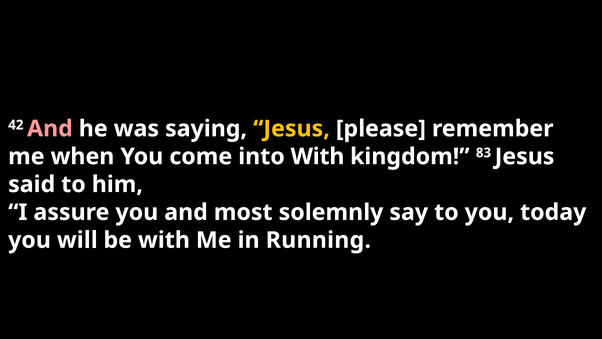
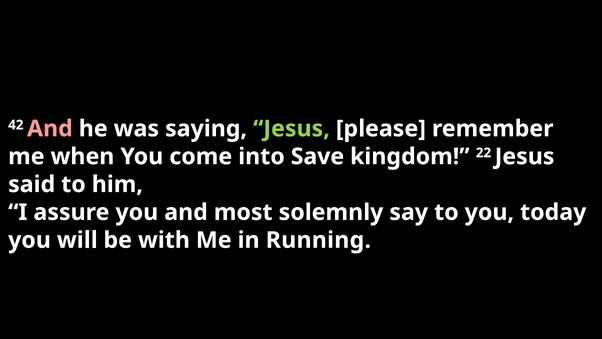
Jesus colour: yellow -> light green (291, 129)
into With: With -> Save (317, 156)
83: 83 -> 22 (483, 153)
